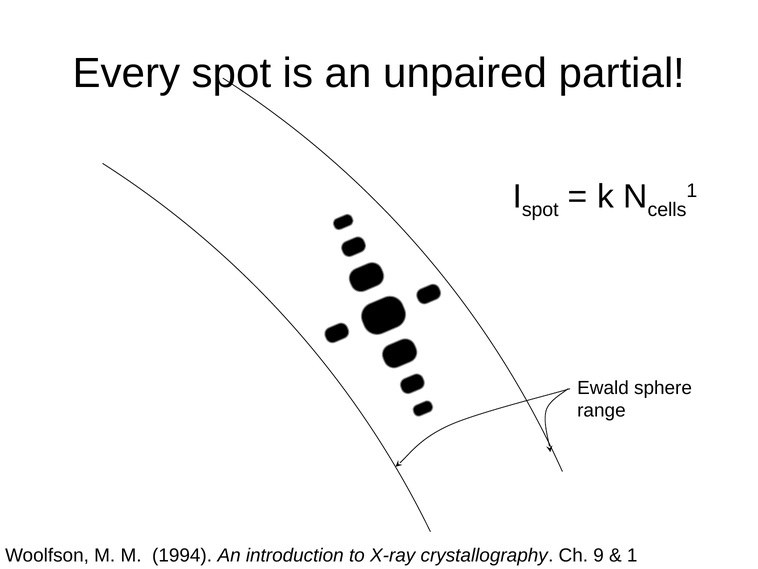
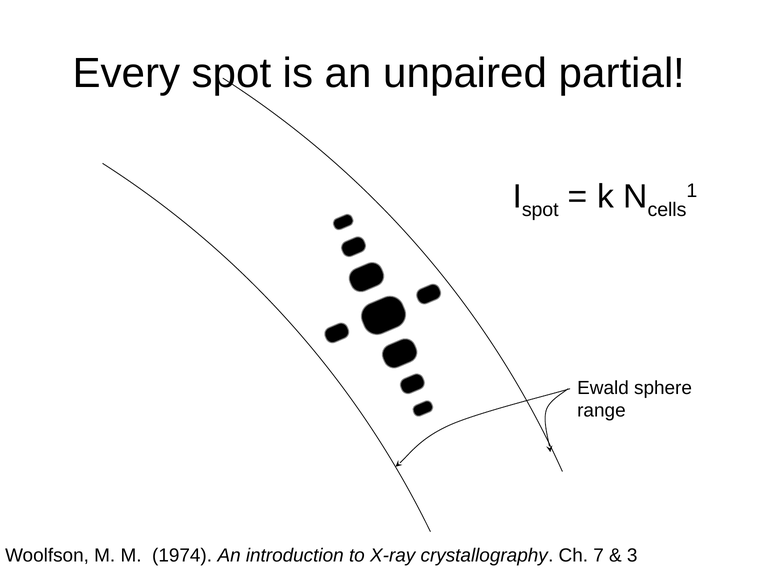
1994: 1994 -> 1974 (182, 555)
9: 9 -> 7 (599, 555)
1: 1 -> 3 (632, 555)
